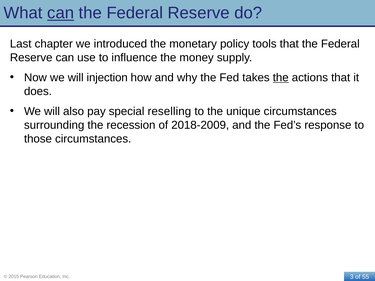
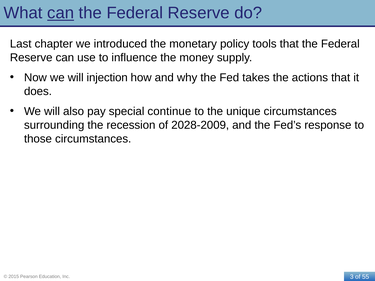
the underline: present -> none (281, 78)
reselling: reselling -> continue (169, 111)
2018-2009: 2018-2009 -> 2028-2009 (200, 125)
